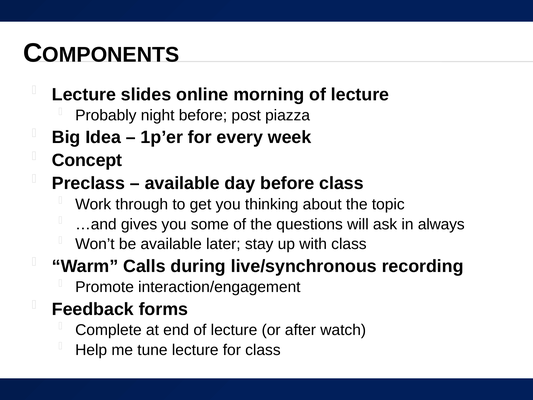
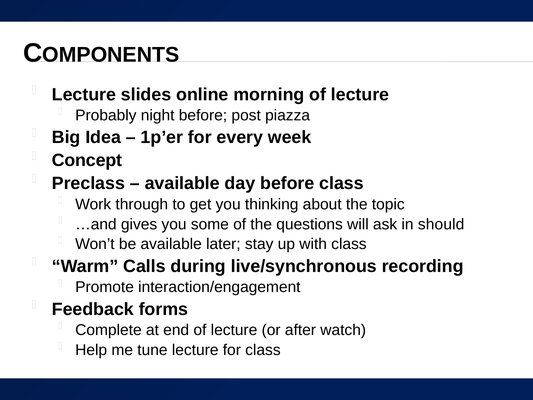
always: always -> should (441, 224)
